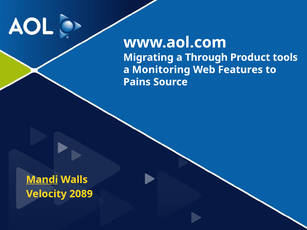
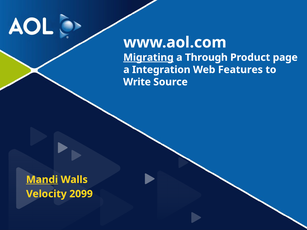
Migrating underline: none -> present (148, 57)
tools: tools -> page (285, 57)
Monitoring: Monitoring -> Integration (161, 70)
Pains: Pains -> Write (137, 82)
2089: 2089 -> 2099 (81, 194)
